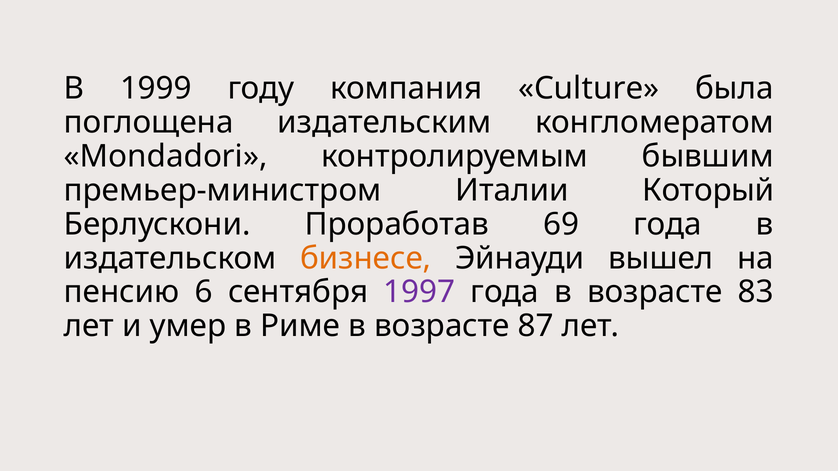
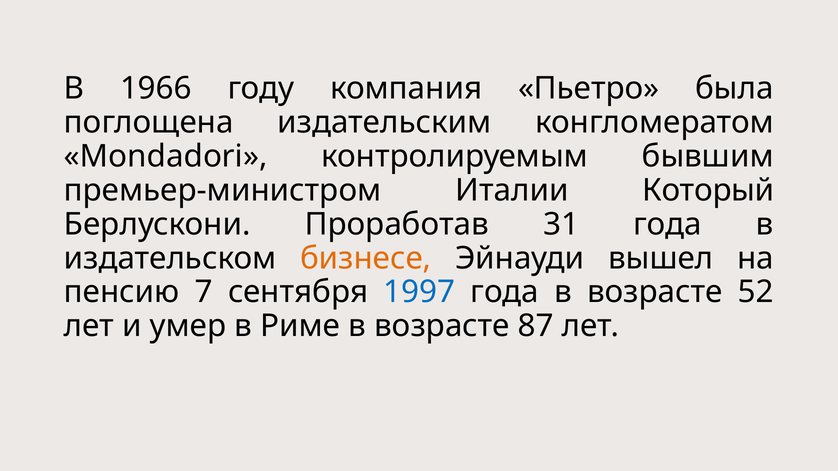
1999: 1999 -> 1966 (156, 89)
Culture: Culture -> Пьетро (589, 89)
69: 69 -> 31 (561, 224)
6: 6 -> 7 (204, 292)
1997 colour: purple -> blue (419, 292)
83: 83 -> 52 (756, 292)
